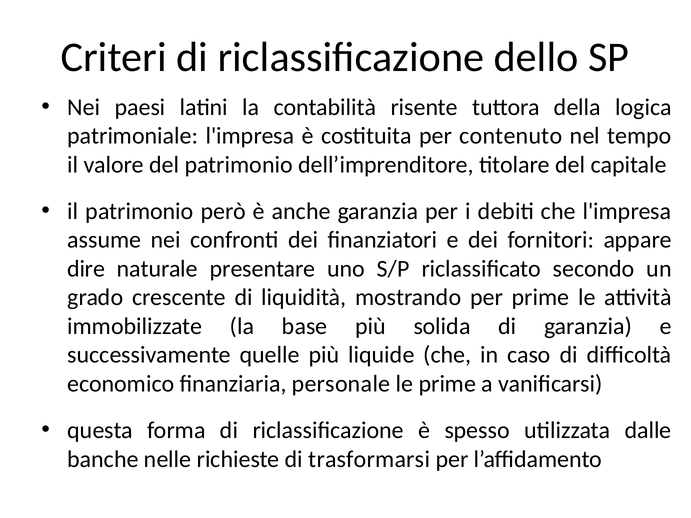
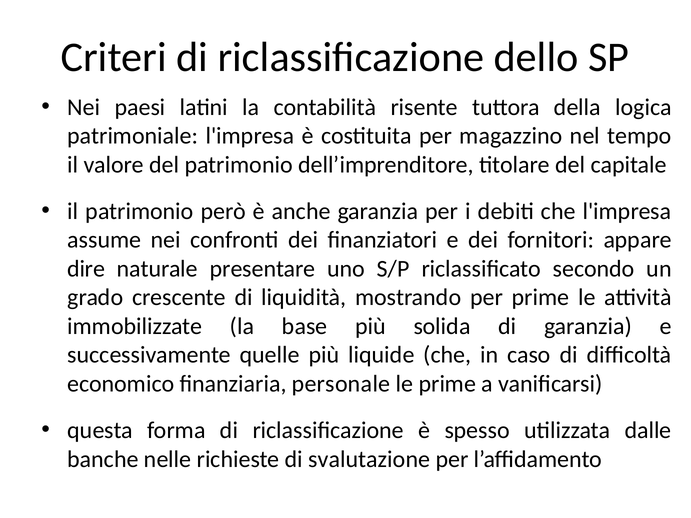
contenuto: contenuto -> magazzino (511, 136)
trasformarsi: trasformarsi -> svalutazione (369, 459)
